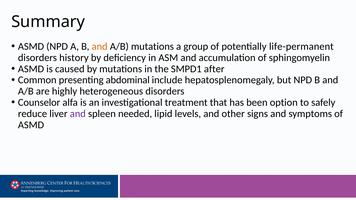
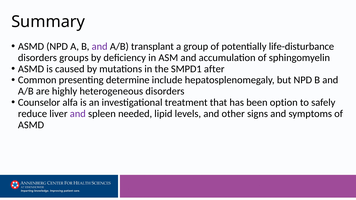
and colour: orange -> purple (100, 47)
A/B mutations: mutations -> transplant (152, 47)
life-permanent: life-permanent -> life-disturbance (301, 47)
history: history -> groups (74, 58)
abdominal: abdominal -> determine (128, 80)
